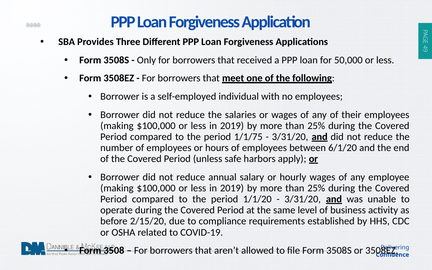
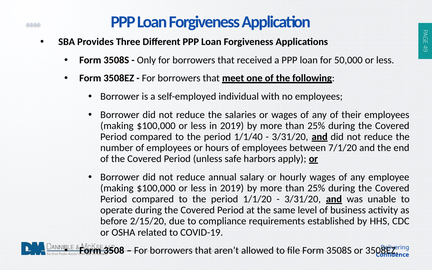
1/1/75: 1/1/75 -> 1/1/40 (248, 137)
6/1/20: 6/1/20 -> 7/1/20 (343, 148)
